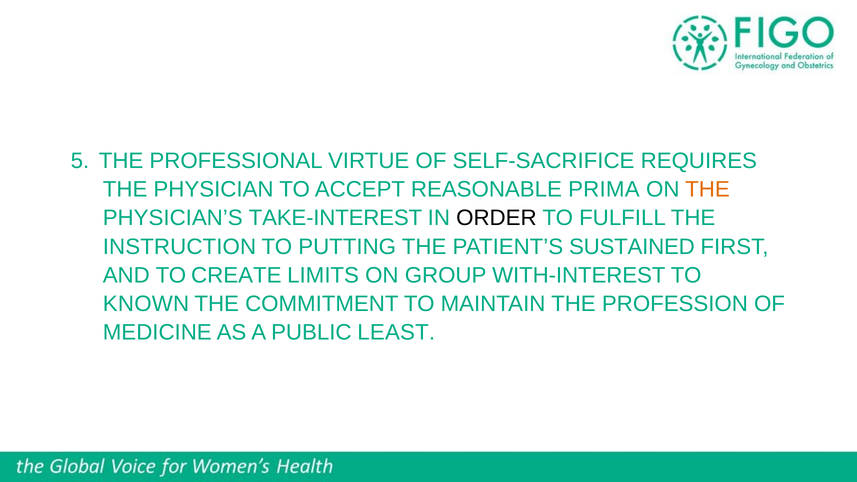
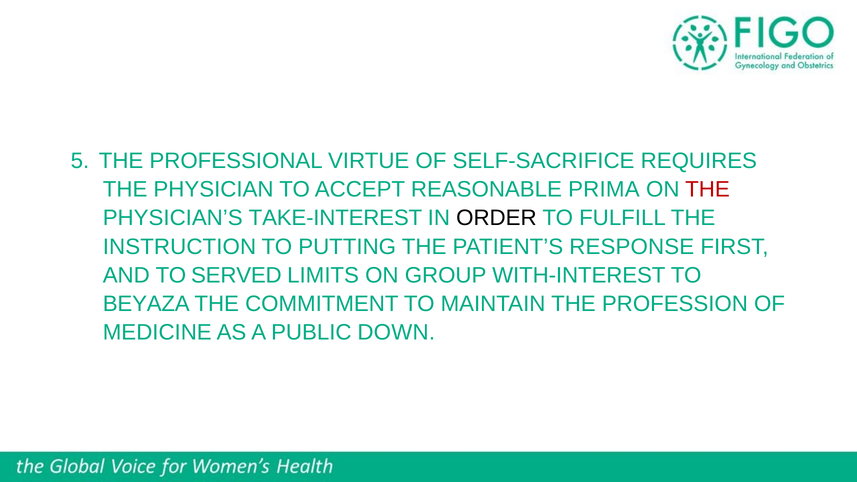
THE colour: orange -> red (708, 189)
SUSTAINED: SUSTAINED -> RESPONSE (632, 247)
CREATE: CREATE -> SERVED (236, 275)
KNOWN: KNOWN -> BEYAZA (146, 304)
LEAST: LEAST -> DOWN (396, 333)
